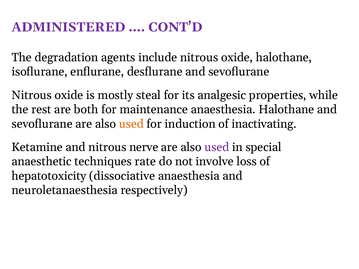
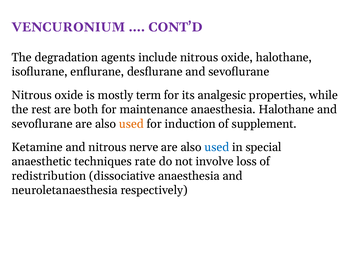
ADMINISTERED: ADMINISTERED -> VENCURONIUM (68, 27)
steal: steal -> term (149, 95)
inactivating: inactivating -> supplement (264, 124)
used colour: purple -> blue (217, 147)
hepatotoxicity: hepatotoxicity -> redistribution (49, 176)
